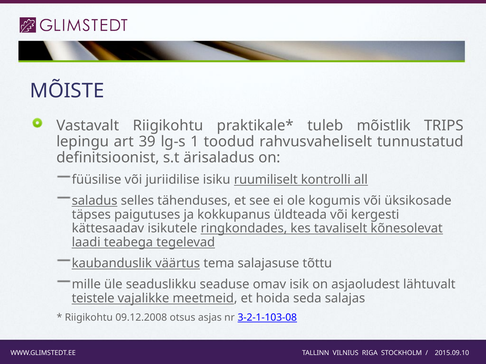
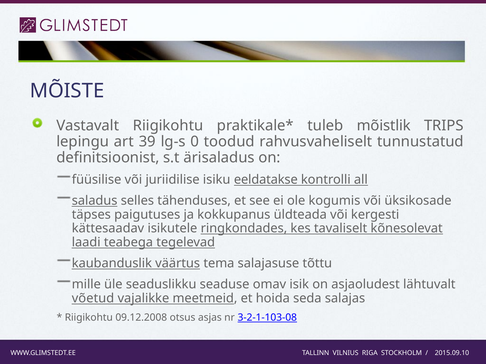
1: 1 -> 0 (195, 142)
ruumiliselt: ruumiliselt -> eeldatakse (266, 180)
teistele: teistele -> võetud (93, 299)
